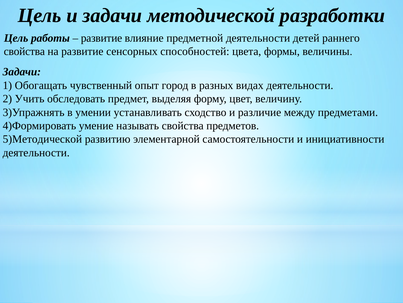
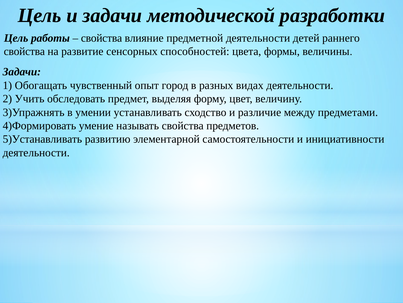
развитие: развитие -> свойства (102, 38)
5)Методической: 5)Методической -> 5)Устанавливать (42, 139)
